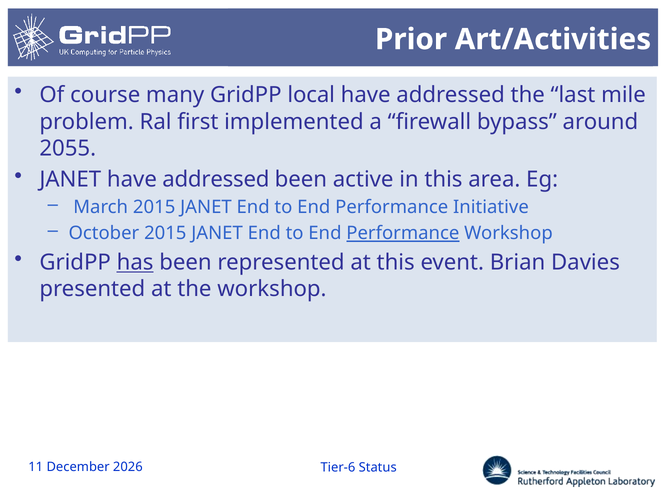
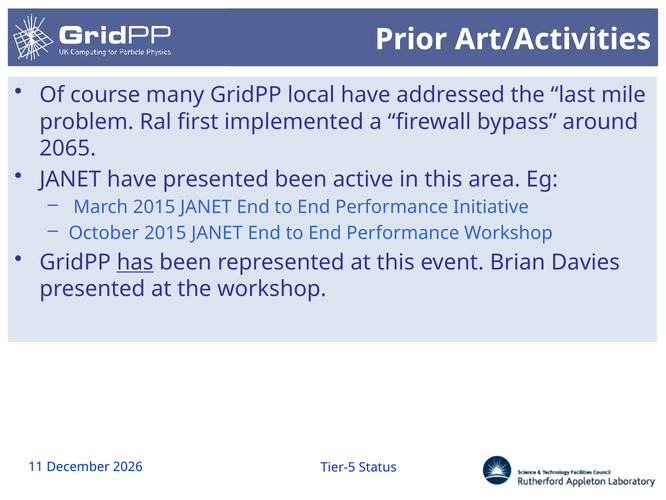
2055: 2055 -> 2065 (68, 148)
JANET have addressed: addressed -> presented (216, 179)
Performance underline: present -> none (403, 233)
Tier-6: Tier-6 -> Tier-5 (338, 467)
